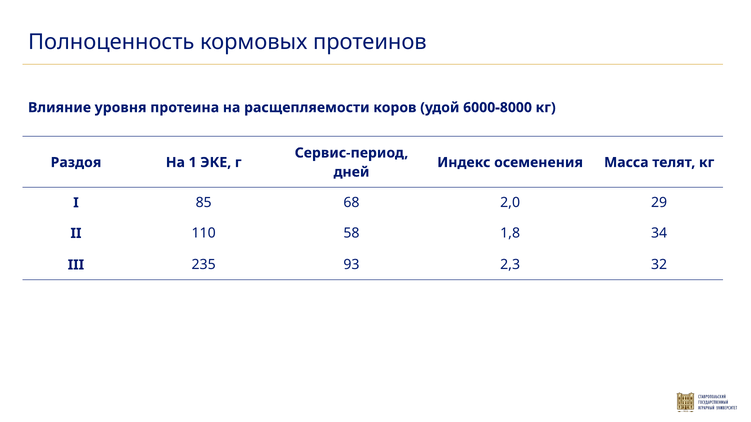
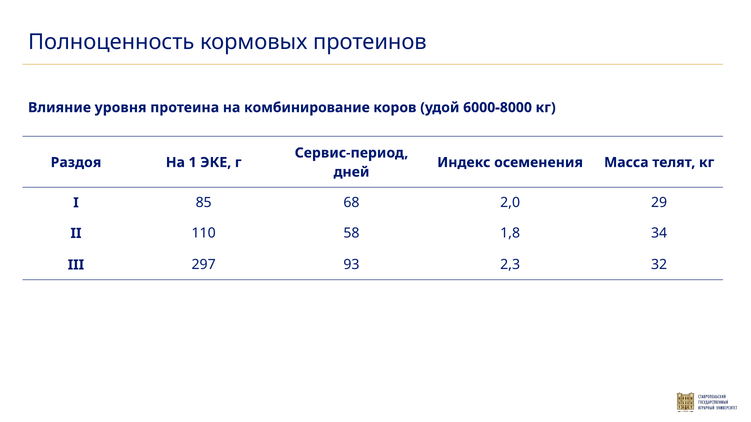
расщепляемости: расщепляемости -> комбинирование (307, 108)
235: 235 -> 297 (204, 265)
